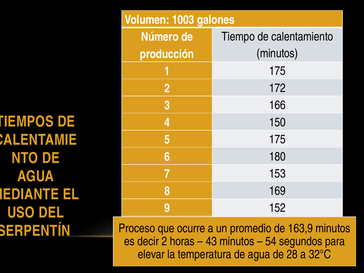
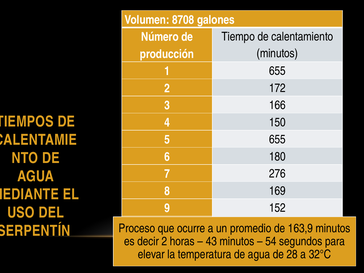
1003: 1003 -> 8708 (183, 20)
1 175: 175 -> 655 (277, 71)
5 175: 175 -> 655 (277, 139)
153: 153 -> 276 (277, 174)
